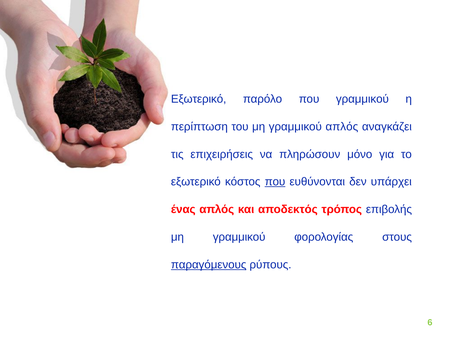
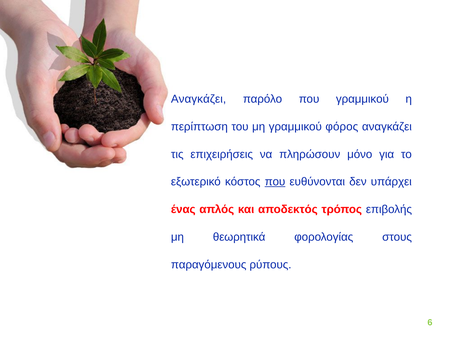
Εξωτερικό: Εξωτερικό -> Αναγκάζει (199, 99)
γραμμικού απλός: απλός -> φόρος (342, 127)
γραμμικού: γραμμικού -> θεωρητικά (239, 237)
παραγόμενους underline: present -> none (209, 265)
